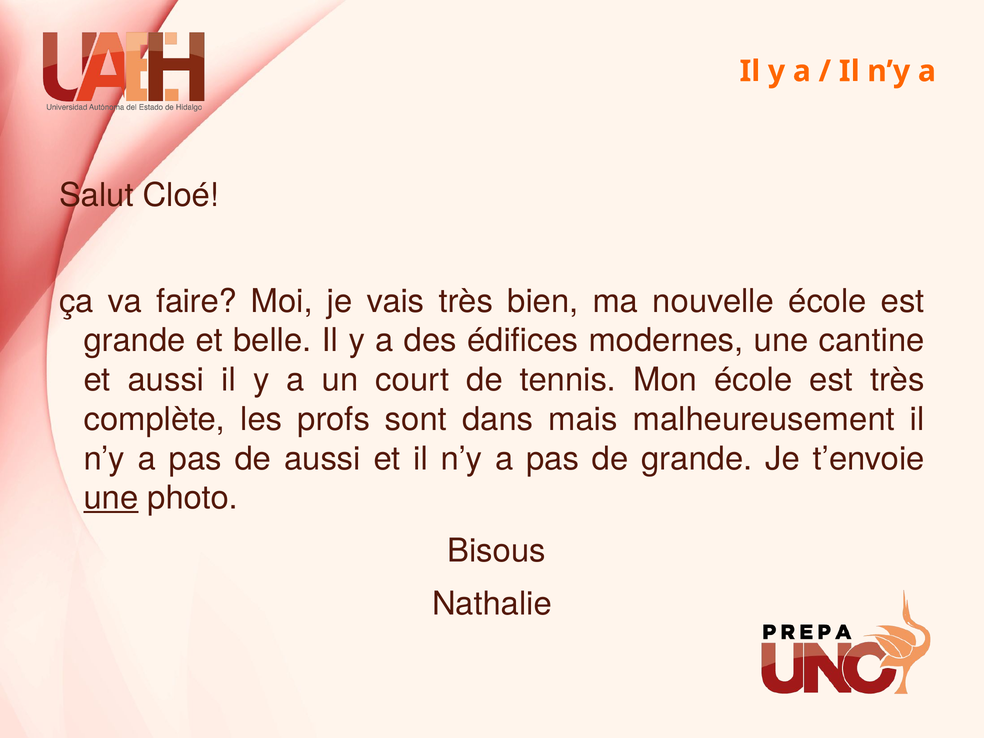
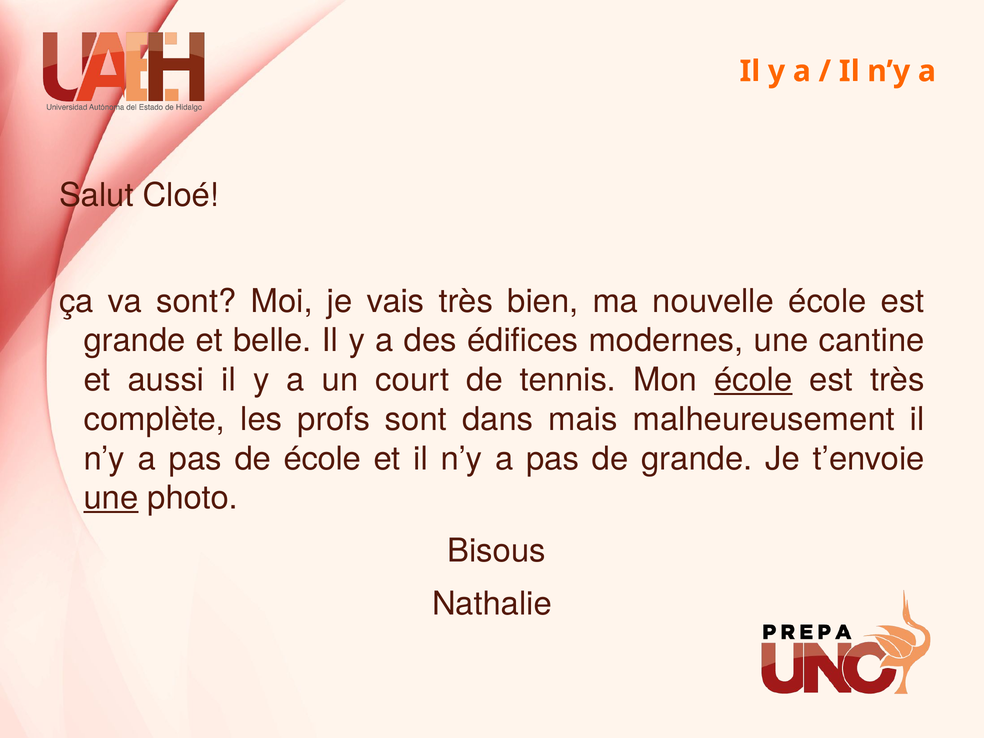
va faire: faire -> sont (196, 301)
école underline: none -> present (753, 380)
de aussi: aussi -> école (322, 459)
